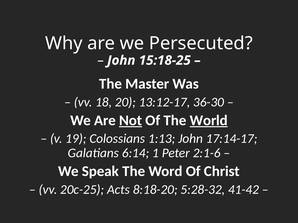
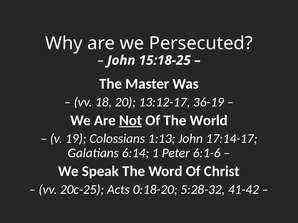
36-30: 36-30 -> 36-19 (209, 102)
World underline: present -> none (209, 121)
2:1-6: 2:1-6 -> 6:1-6 (207, 153)
8:18-20: 8:18-20 -> 0:18-20 (155, 190)
